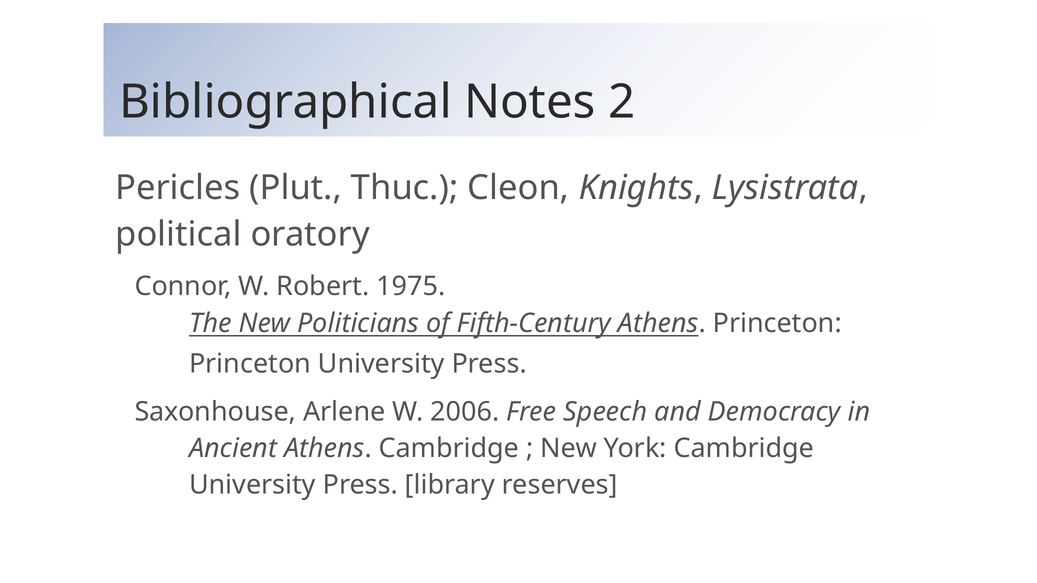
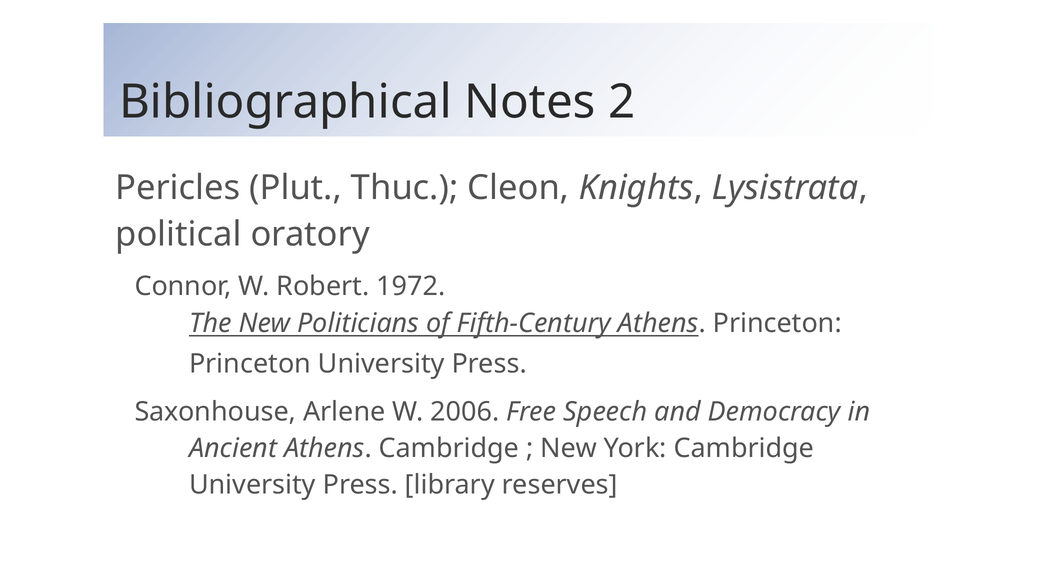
1975: 1975 -> 1972 (411, 287)
